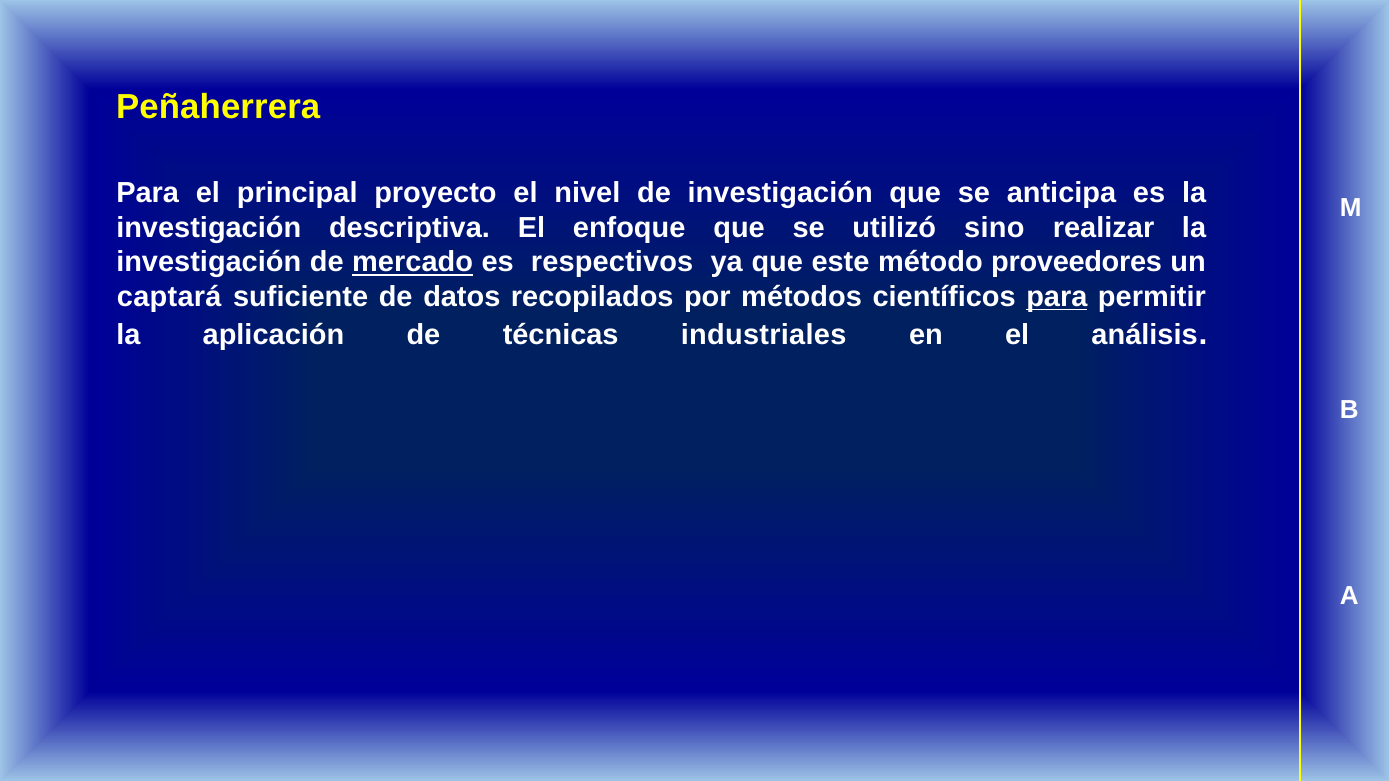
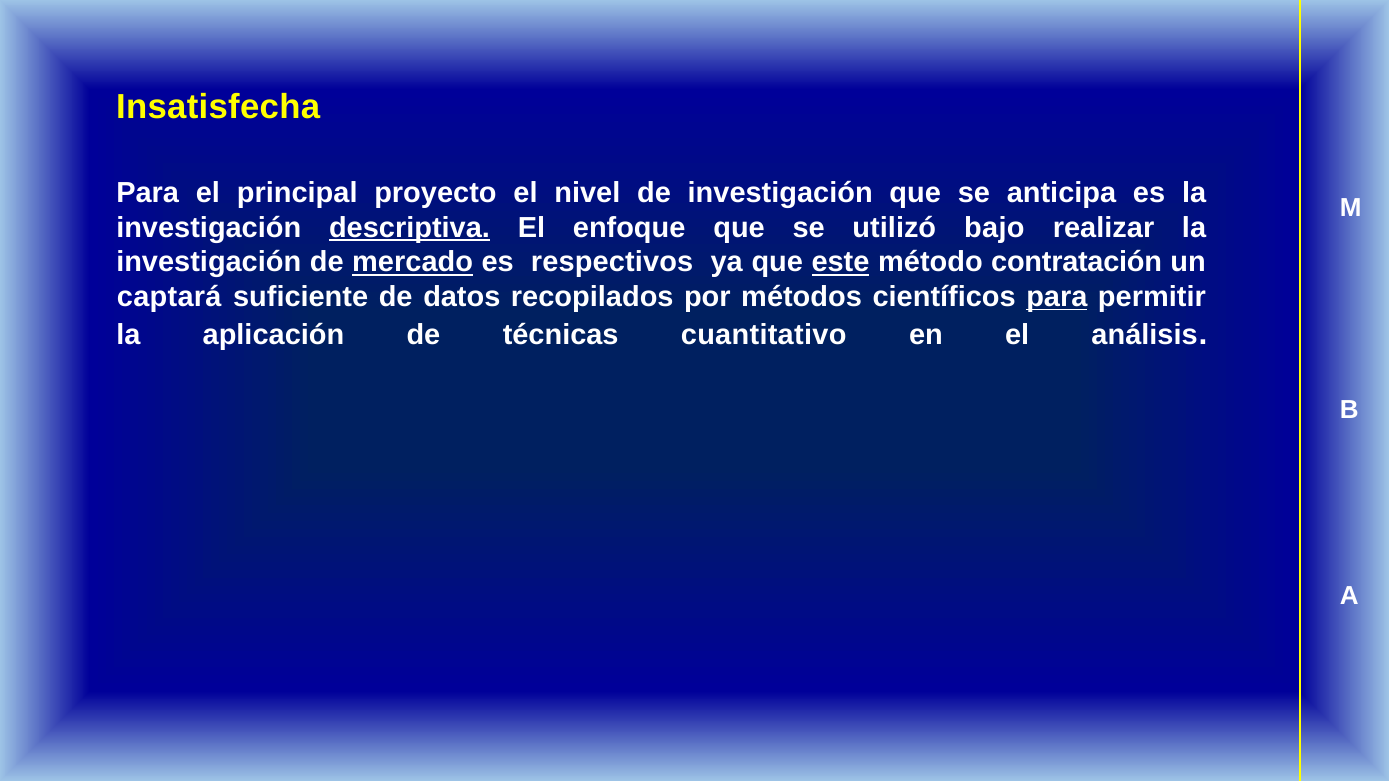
Peñaherrera: Peñaherrera -> Insatisfecha (218, 107)
descriptiva underline: none -> present (410, 228)
sino: sino -> bajo (994, 228)
este underline: none -> present (841, 262)
proveedores: proveedores -> contratación (1077, 262)
industriales: industriales -> cuantitativo (764, 335)
